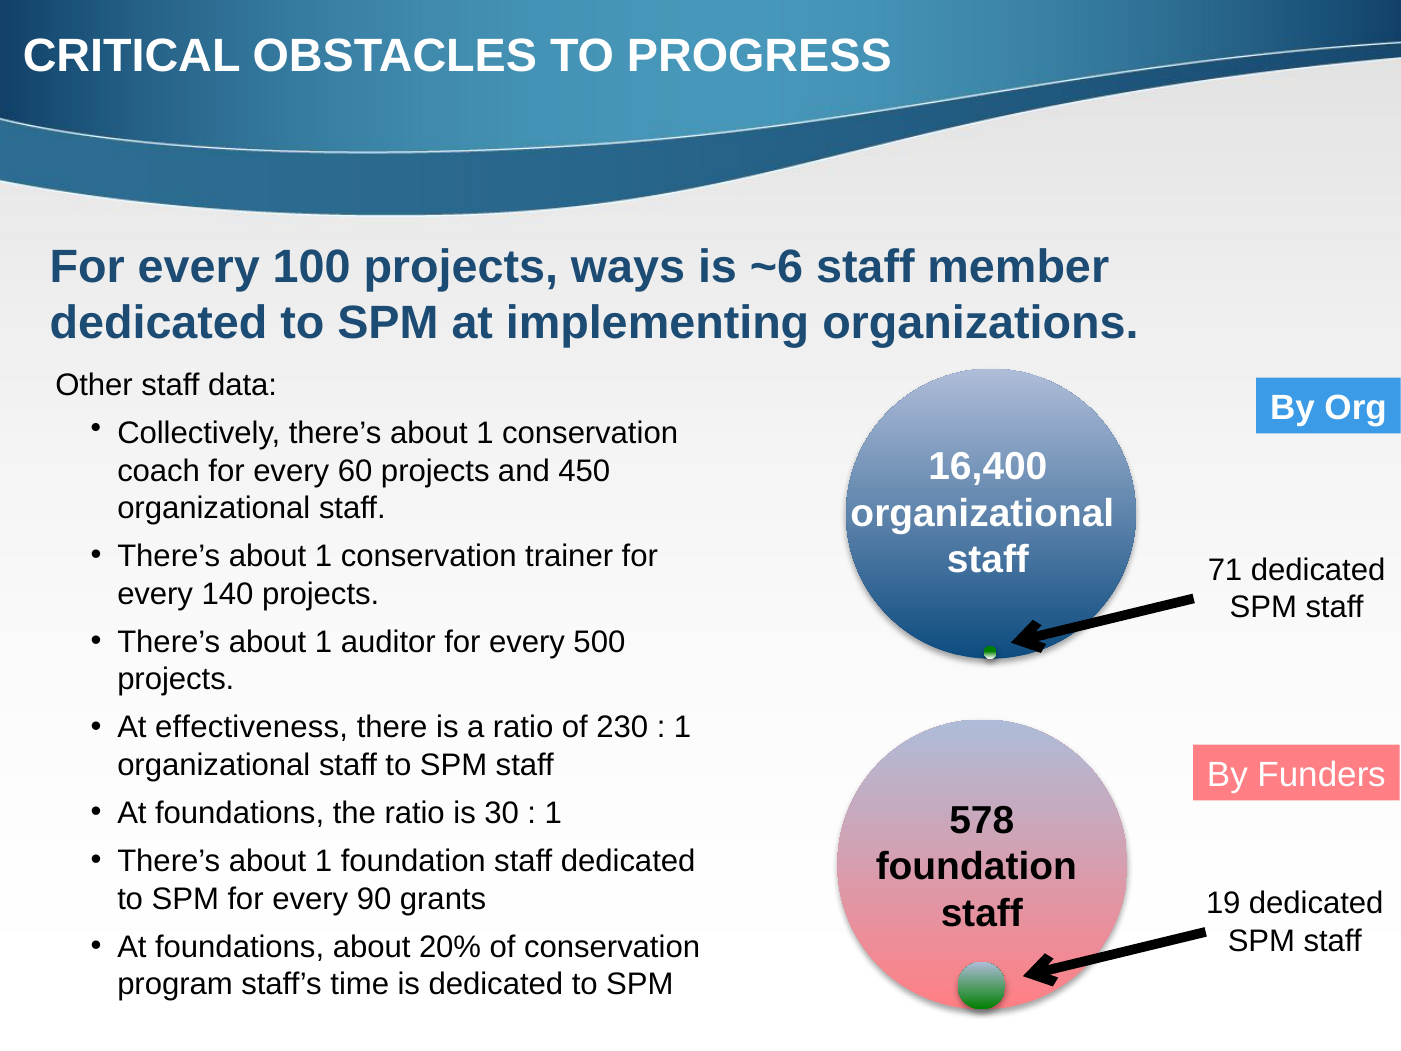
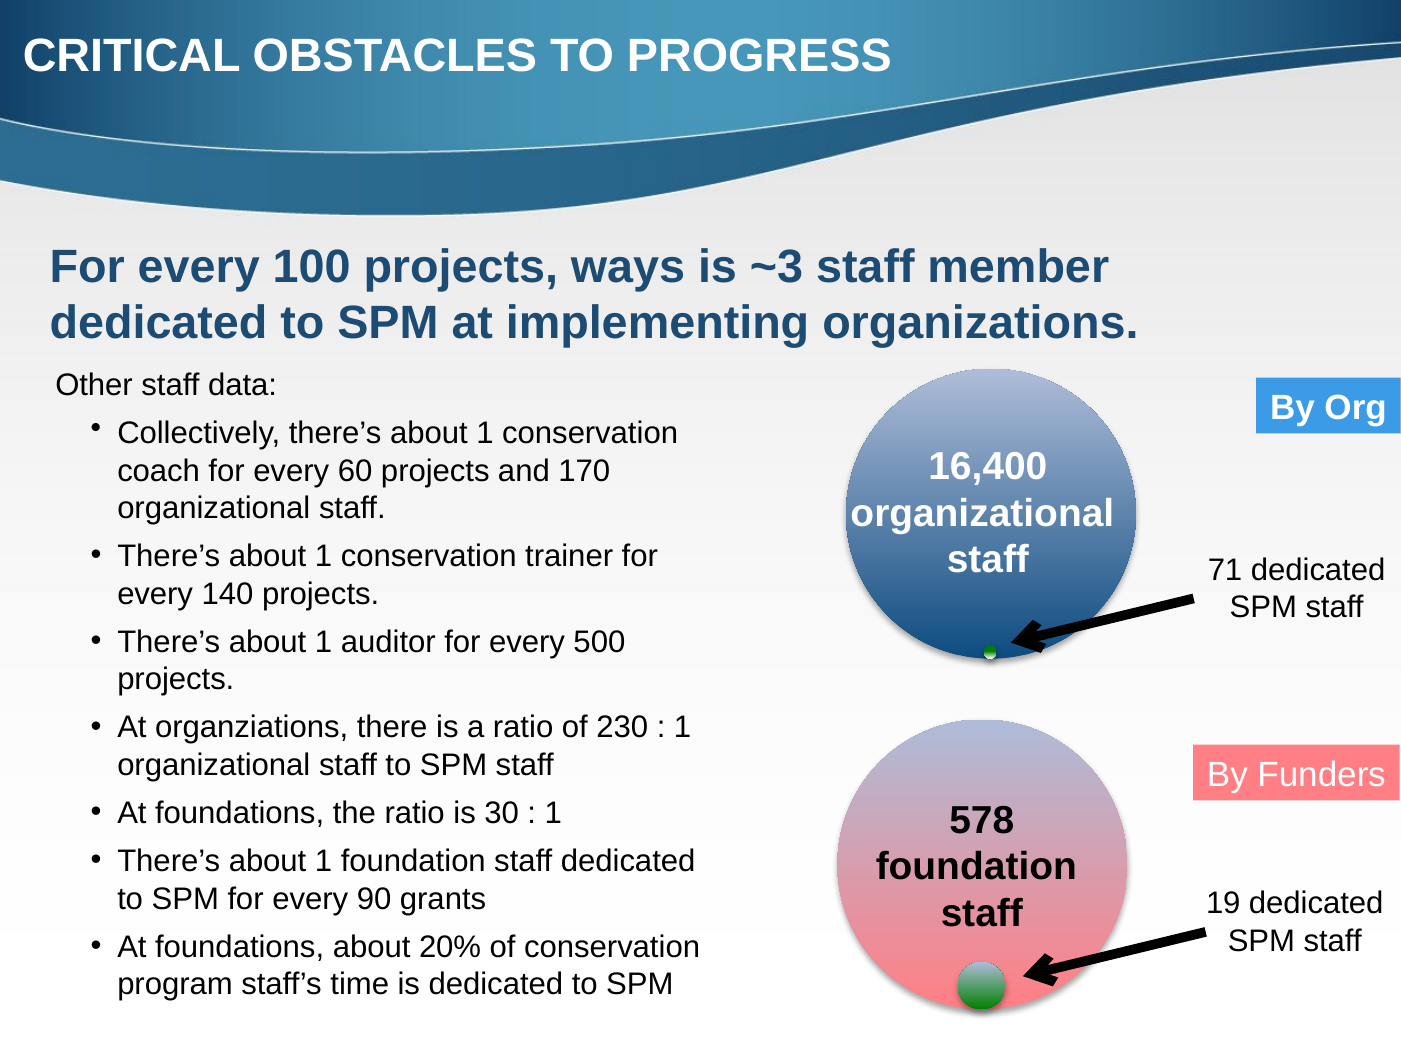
~6: ~6 -> ~3 (776, 267)
450: 450 -> 170 (584, 471)
effectiveness: effectiveness -> organziations (252, 727)
